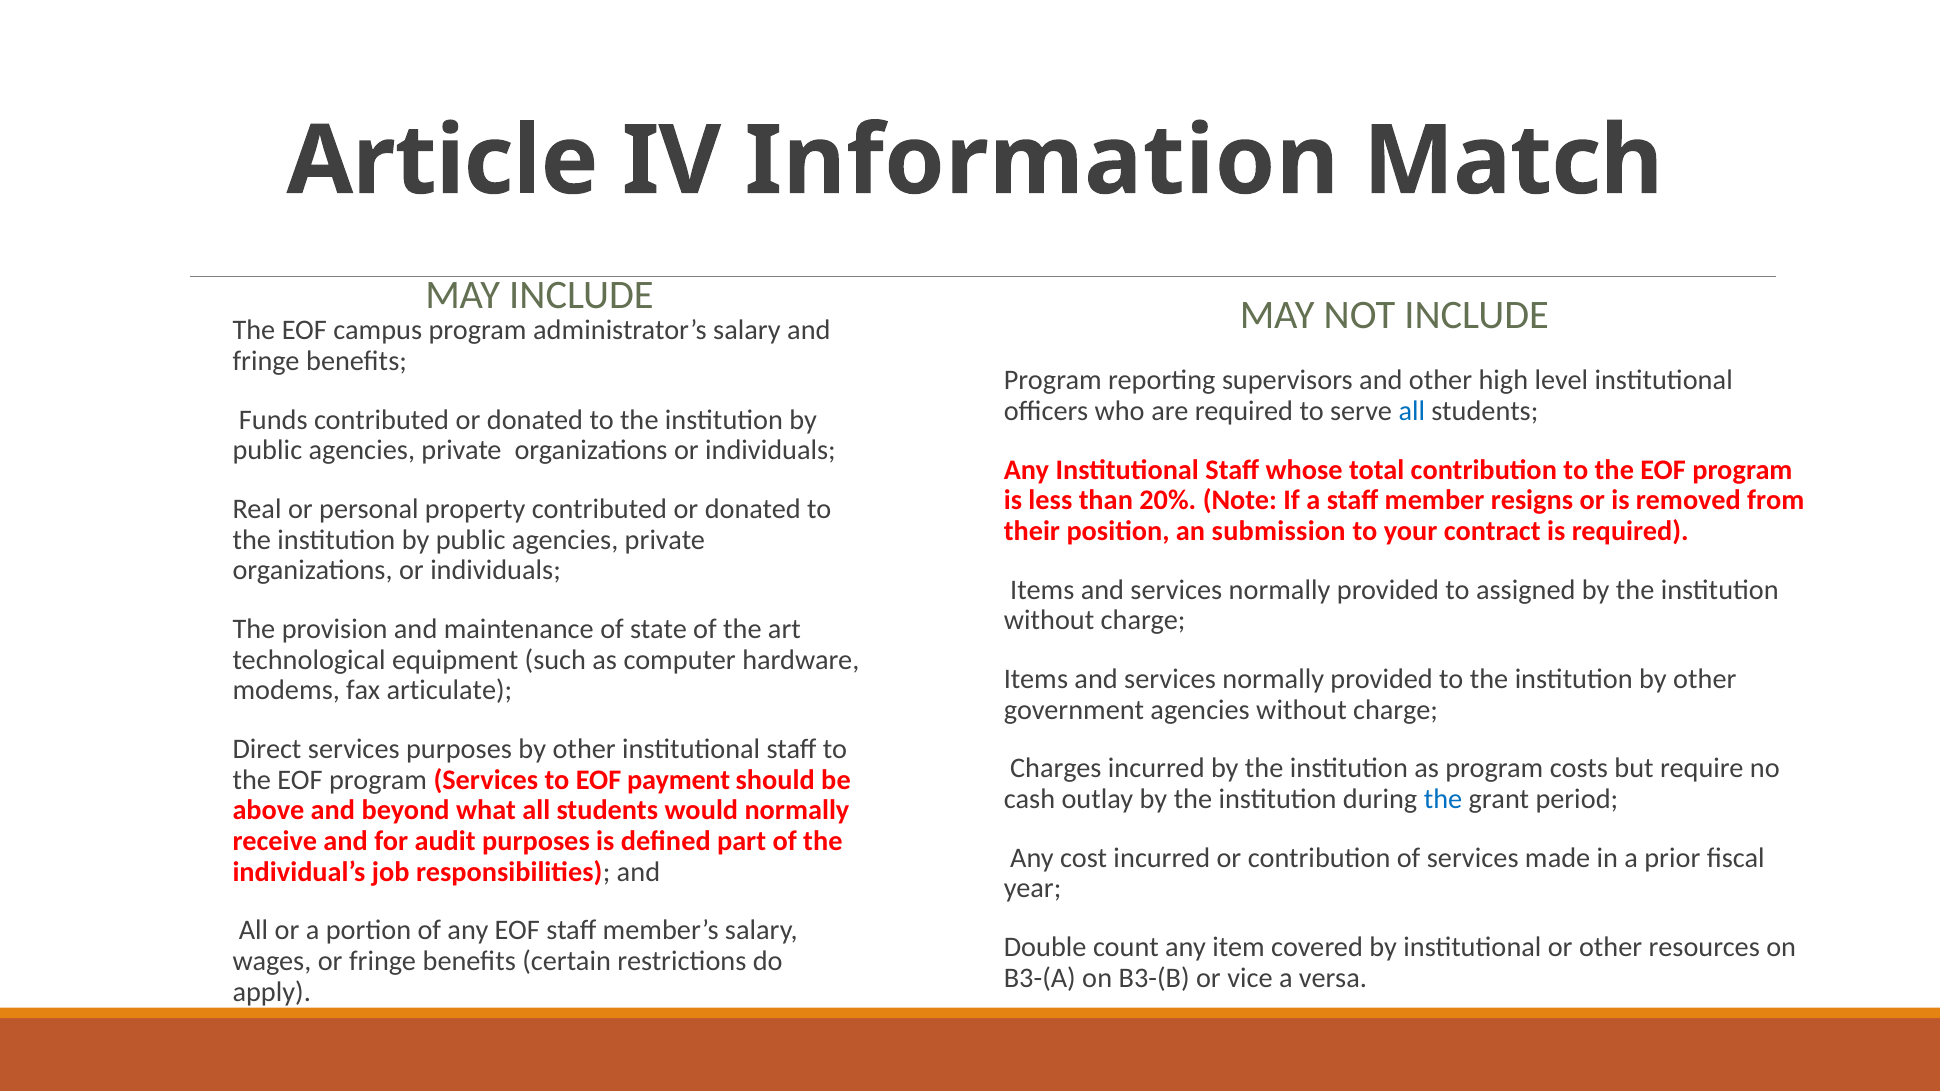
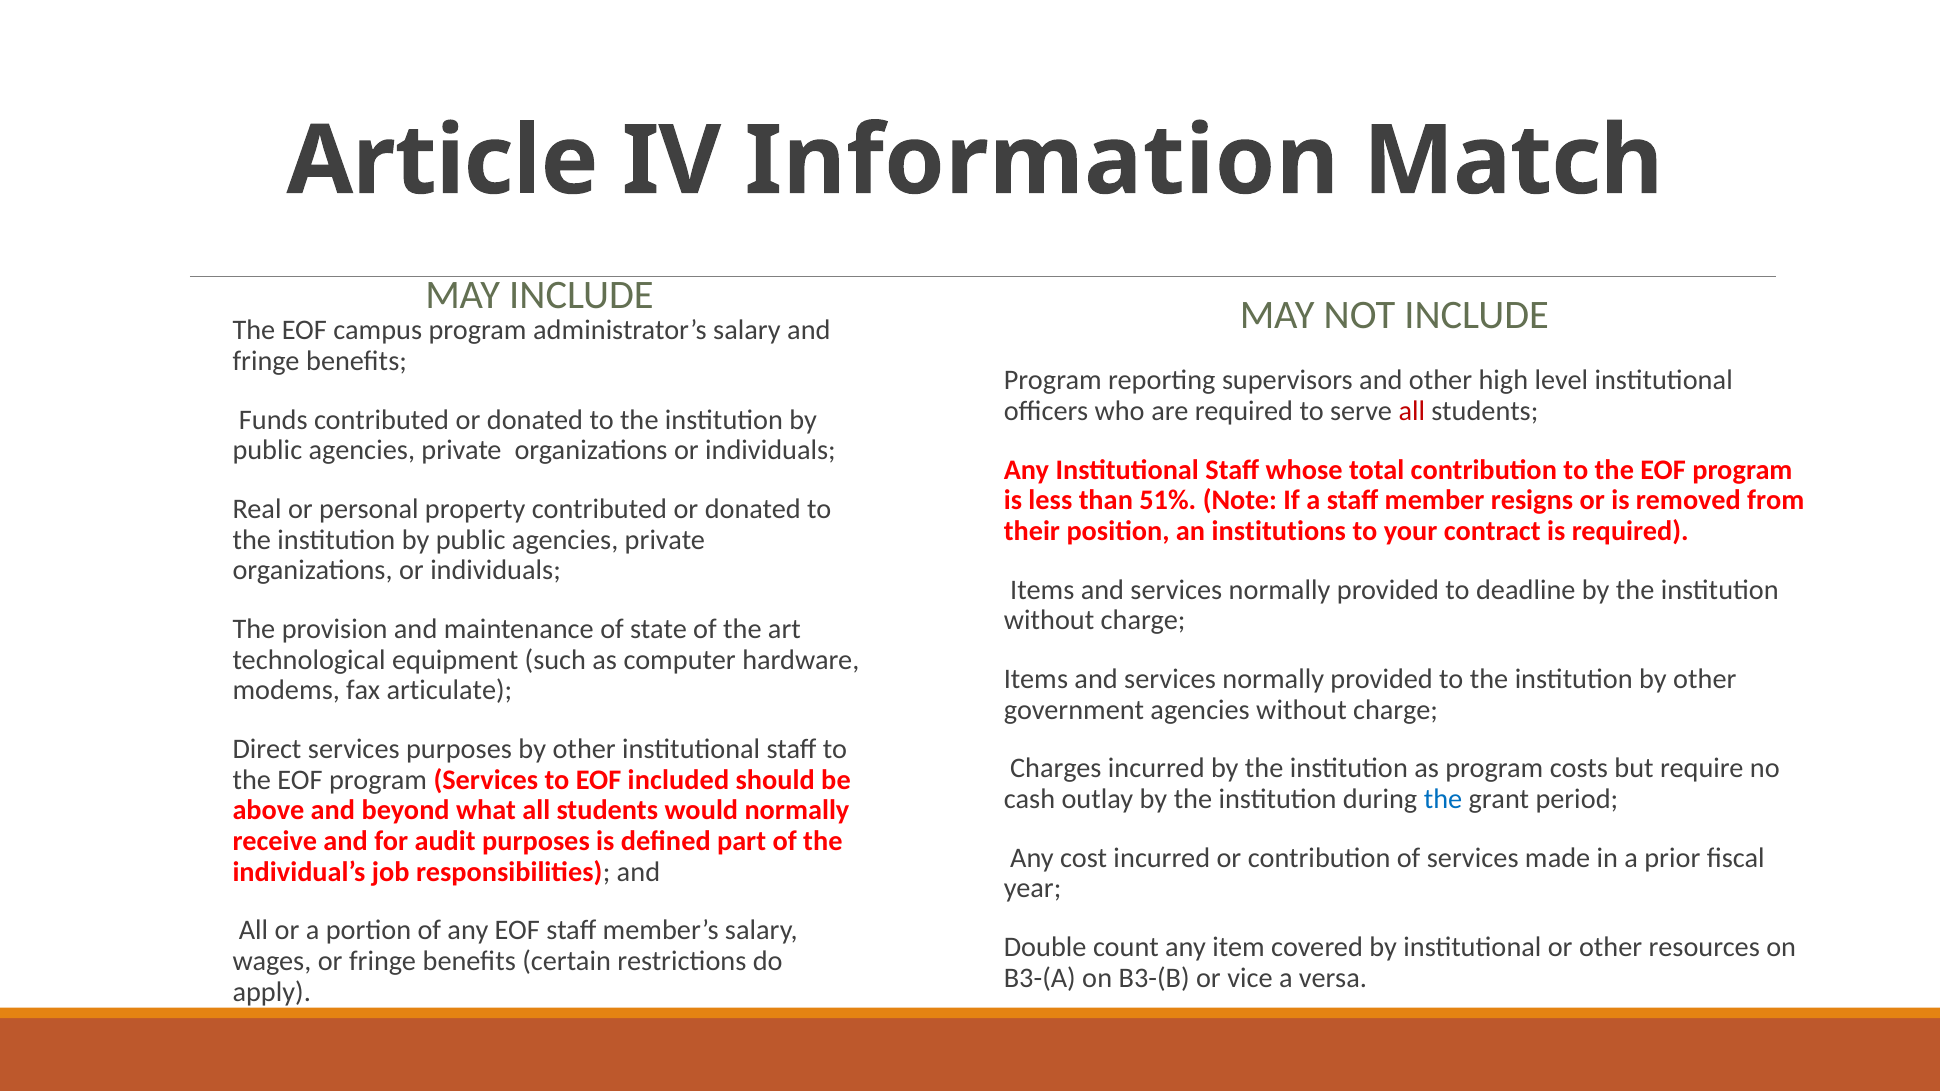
all colour: blue -> red (1412, 411)
20%: 20% -> 51% (1168, 500)
submission: submission -> institutions (1279, 531)
assigned: assigned -> deadline (1526, 590)
payment: payment -> included (678, 780)
